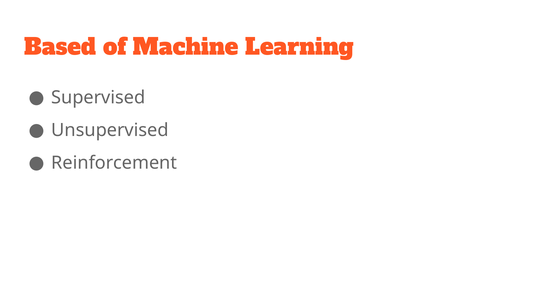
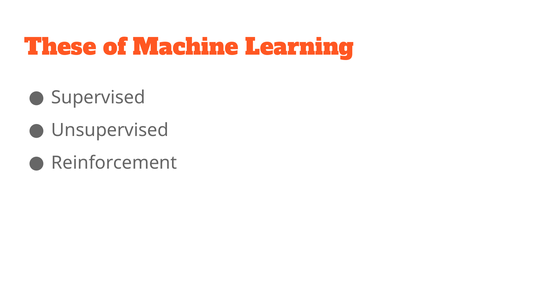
Based: Based -> These (60, 47)
